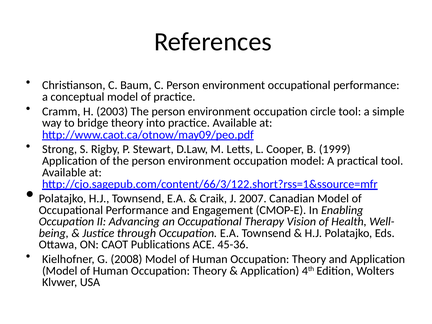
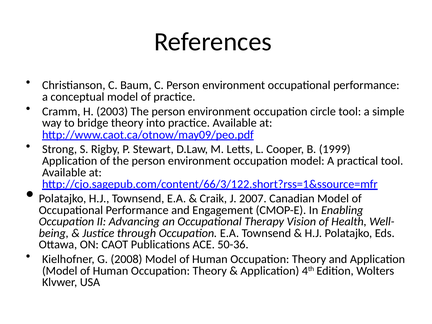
45-36: 45-36 -> 50-36 (233, 245)
